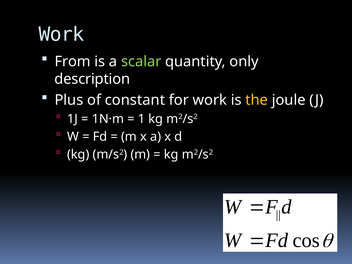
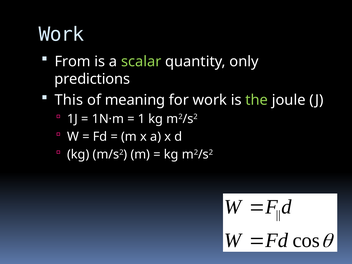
description: description -> predictions (92, 79)
Plus: Plus -> This (69, 100)
constant: constant -> meaning (135, 100)
the colour: yellow -> light green (257, 100)
